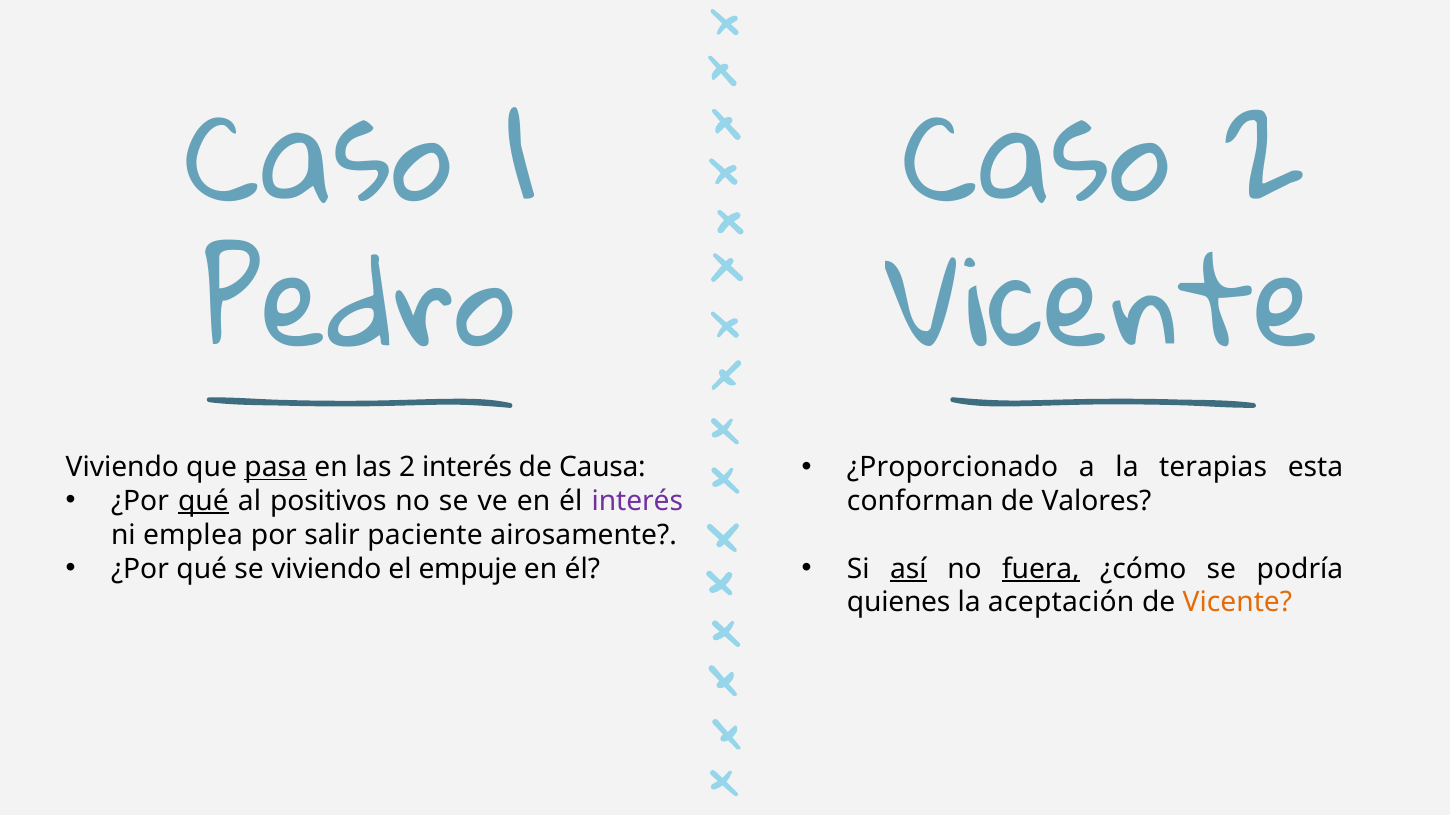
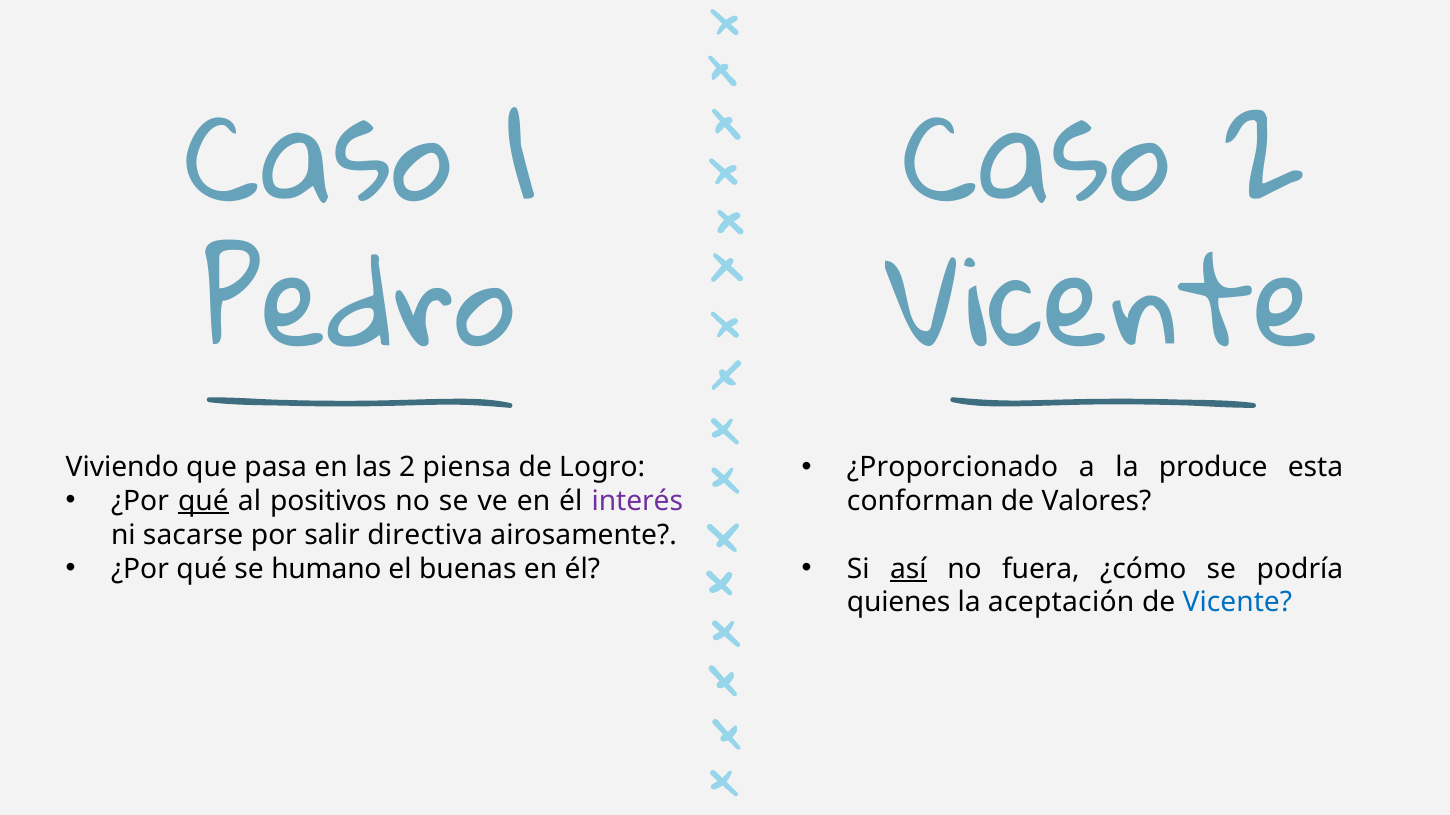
terapias: terapias -> produce (1213, 468)
pasa underline: present -> none (276, 468)
2 interés: interés -> piensa (467, 468)
Causa: Causa -> Logro (602, 468)
emplea: emplea -> sacarse (193, 535)
paciente: paciente -> directiva (425, 535)
se viviendo: viviendo -> humano (326, 569)
empuje: empuje -> buenas (468, 569)
fuera underline: present -> none (1041, 569)
Vicente colour: orange -> blue (1237, 603)
